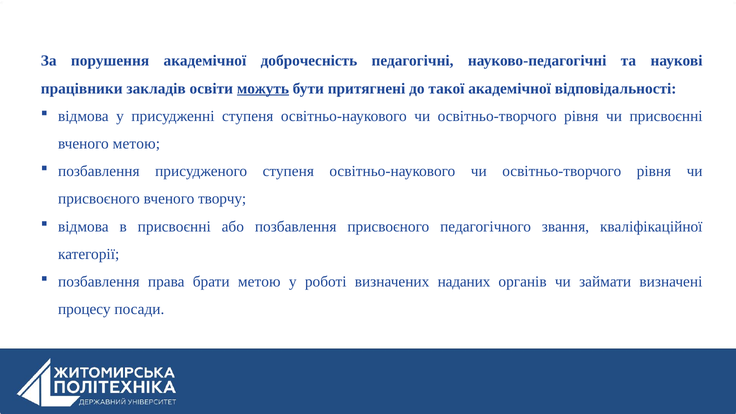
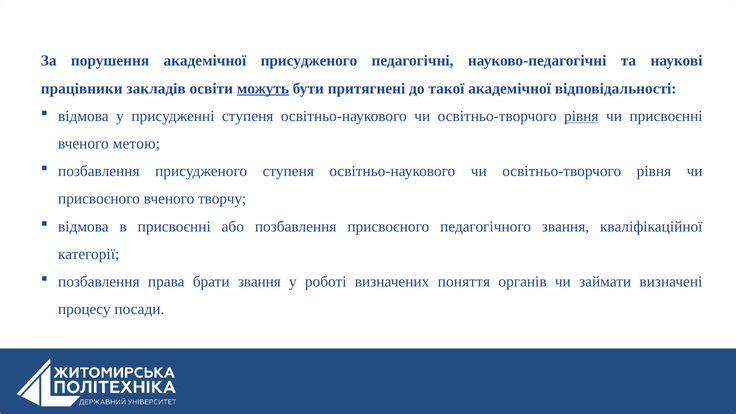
академічної доброчесність: доброчесність -> присудженого (309, 61)
рівня underline: none -> present (581, 116)
брати метою: метою -> звання (259, 282)
наданих: наданих -> поняття (464, 282)
